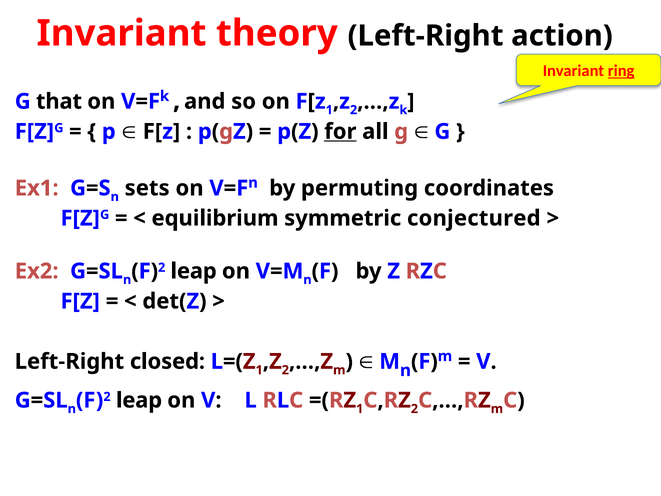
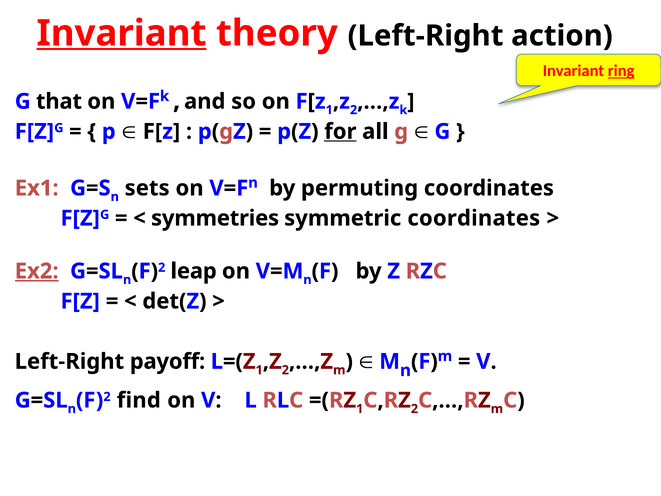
Invariant underline: none -> present (121, 33)
equilibrium: equilibrium -> symmetries (215, 218)
symmetric conjectured: conjectured -> coordinates (474, 218)
Ex2 underline: none -> present (37, 271)
closed: closed -> payoff (167, 361)
leap: leap -> find (139, 400)
